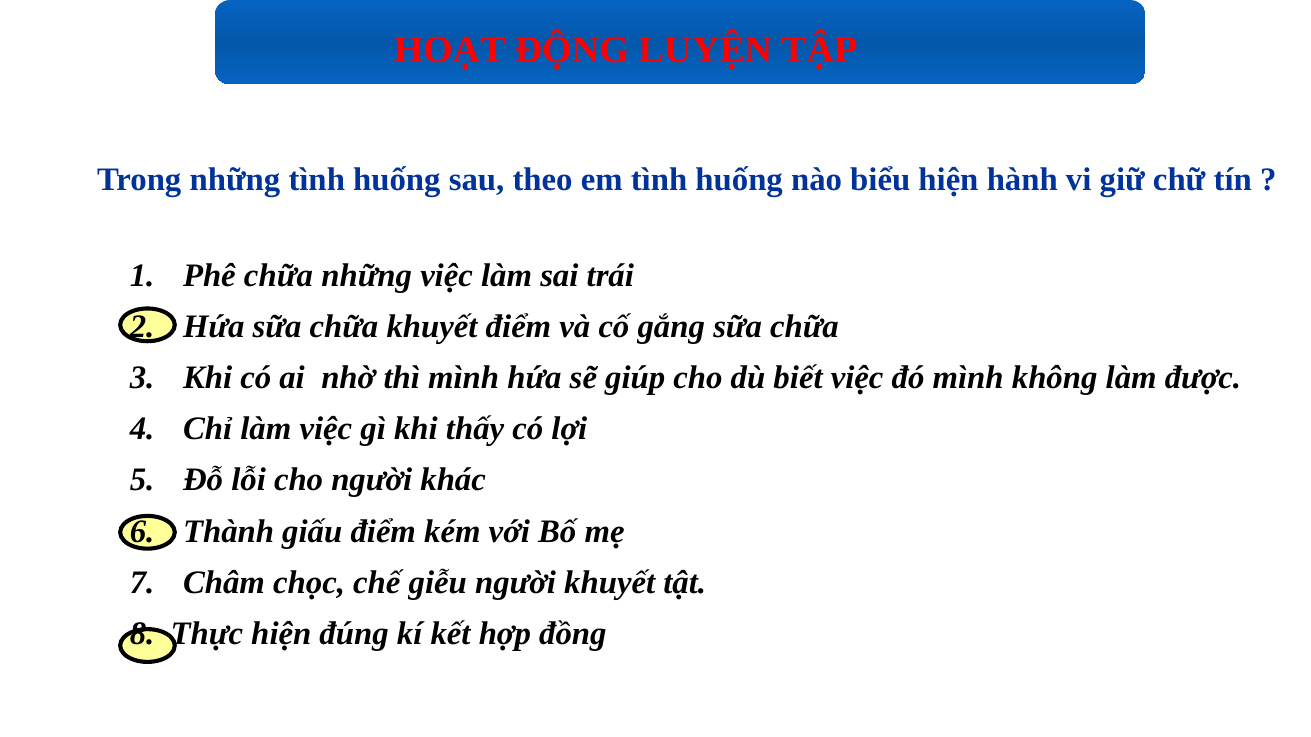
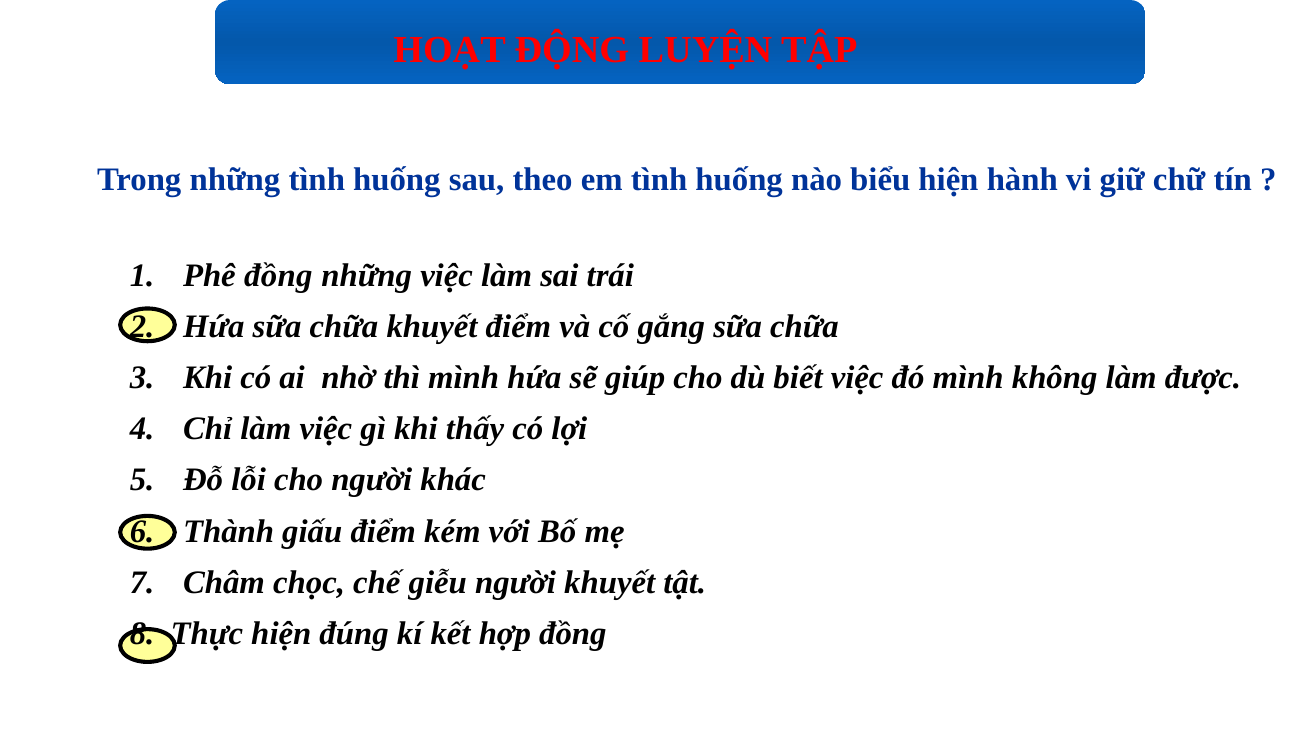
Phê chữa: chữa -> đồng (278, 276)
